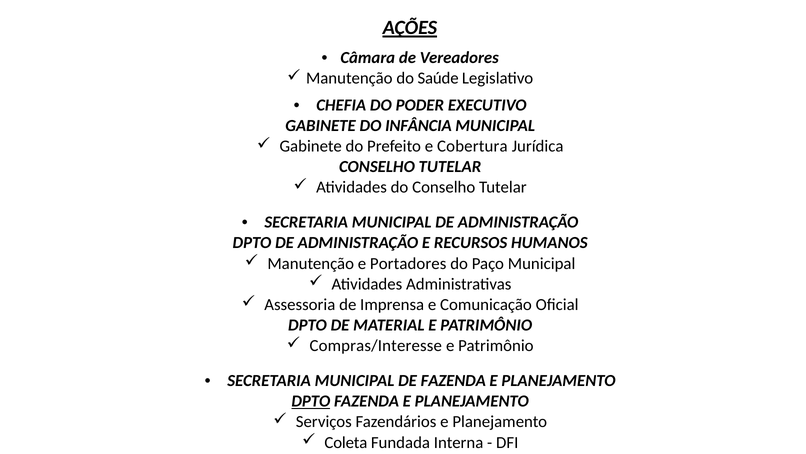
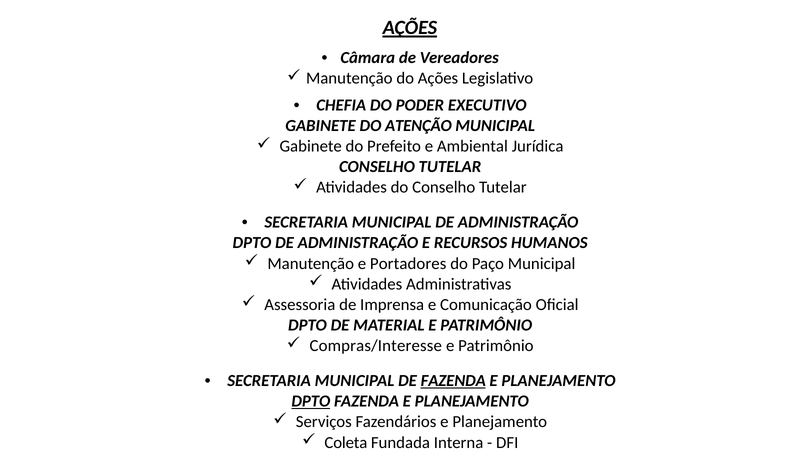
do Saúde: Saúde -> Ações (438, 78)
INFÂNCIA: INFÂNCIA -> ATENÇÃO (418, 125)
Cobertura: Cobertura -> Ambiental (472, 146)
FAZENDA underline: none -> present (453, 380)
